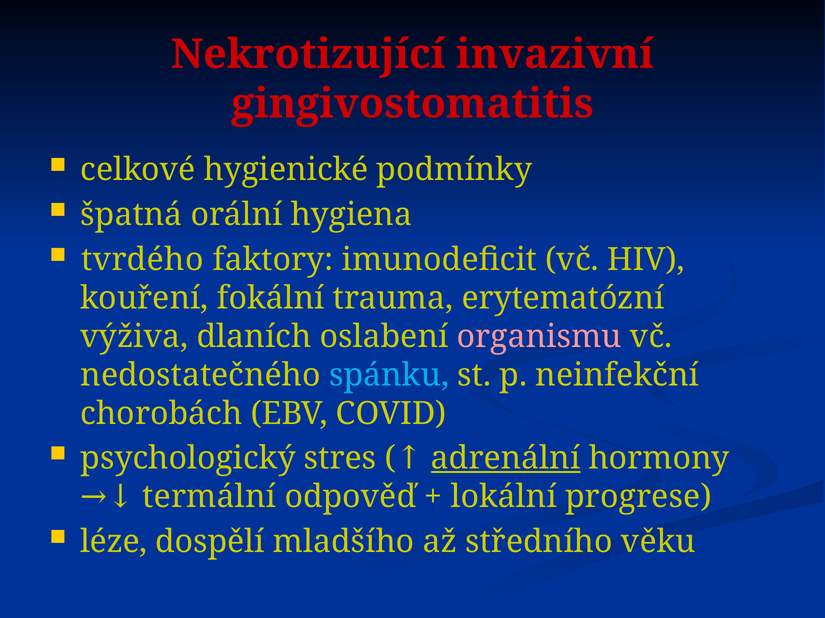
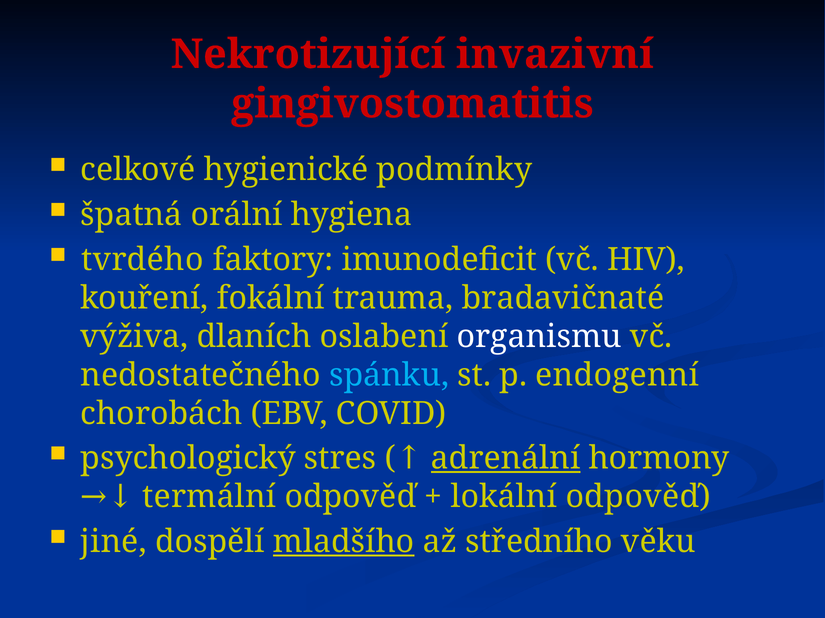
erytematózní: erytematózní -> bradavičnaté (563, 298)
organismu colour: pink -> white (539, 337)
neinfekční: neinfekční -> endogenní (617, 375)
lokální progrese: progrese -> odpověď (638, 497)
léze: léze -> jiné (114, 542)
mladšího underline: none -> present (344, 542)
